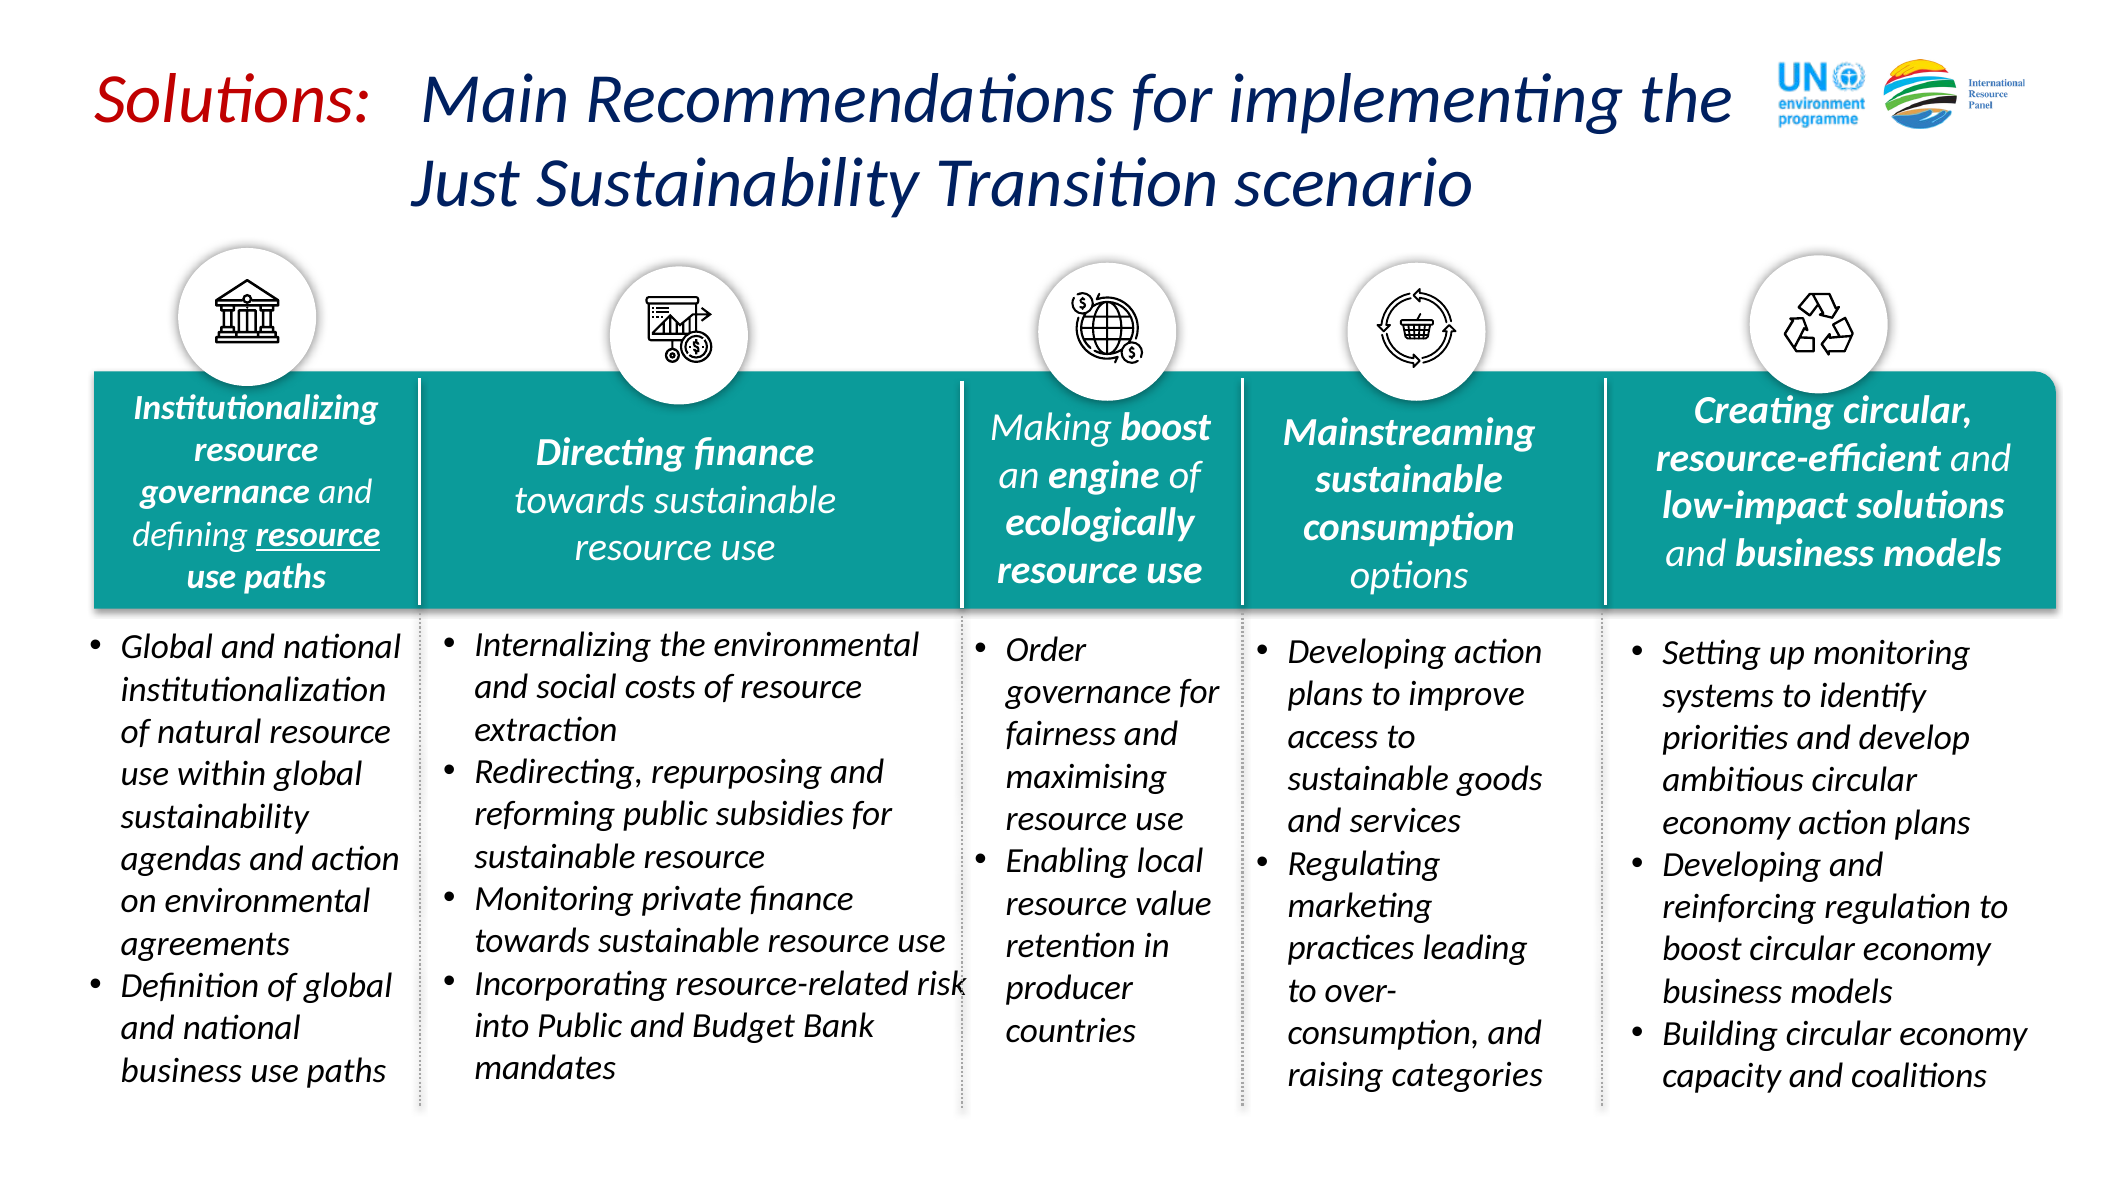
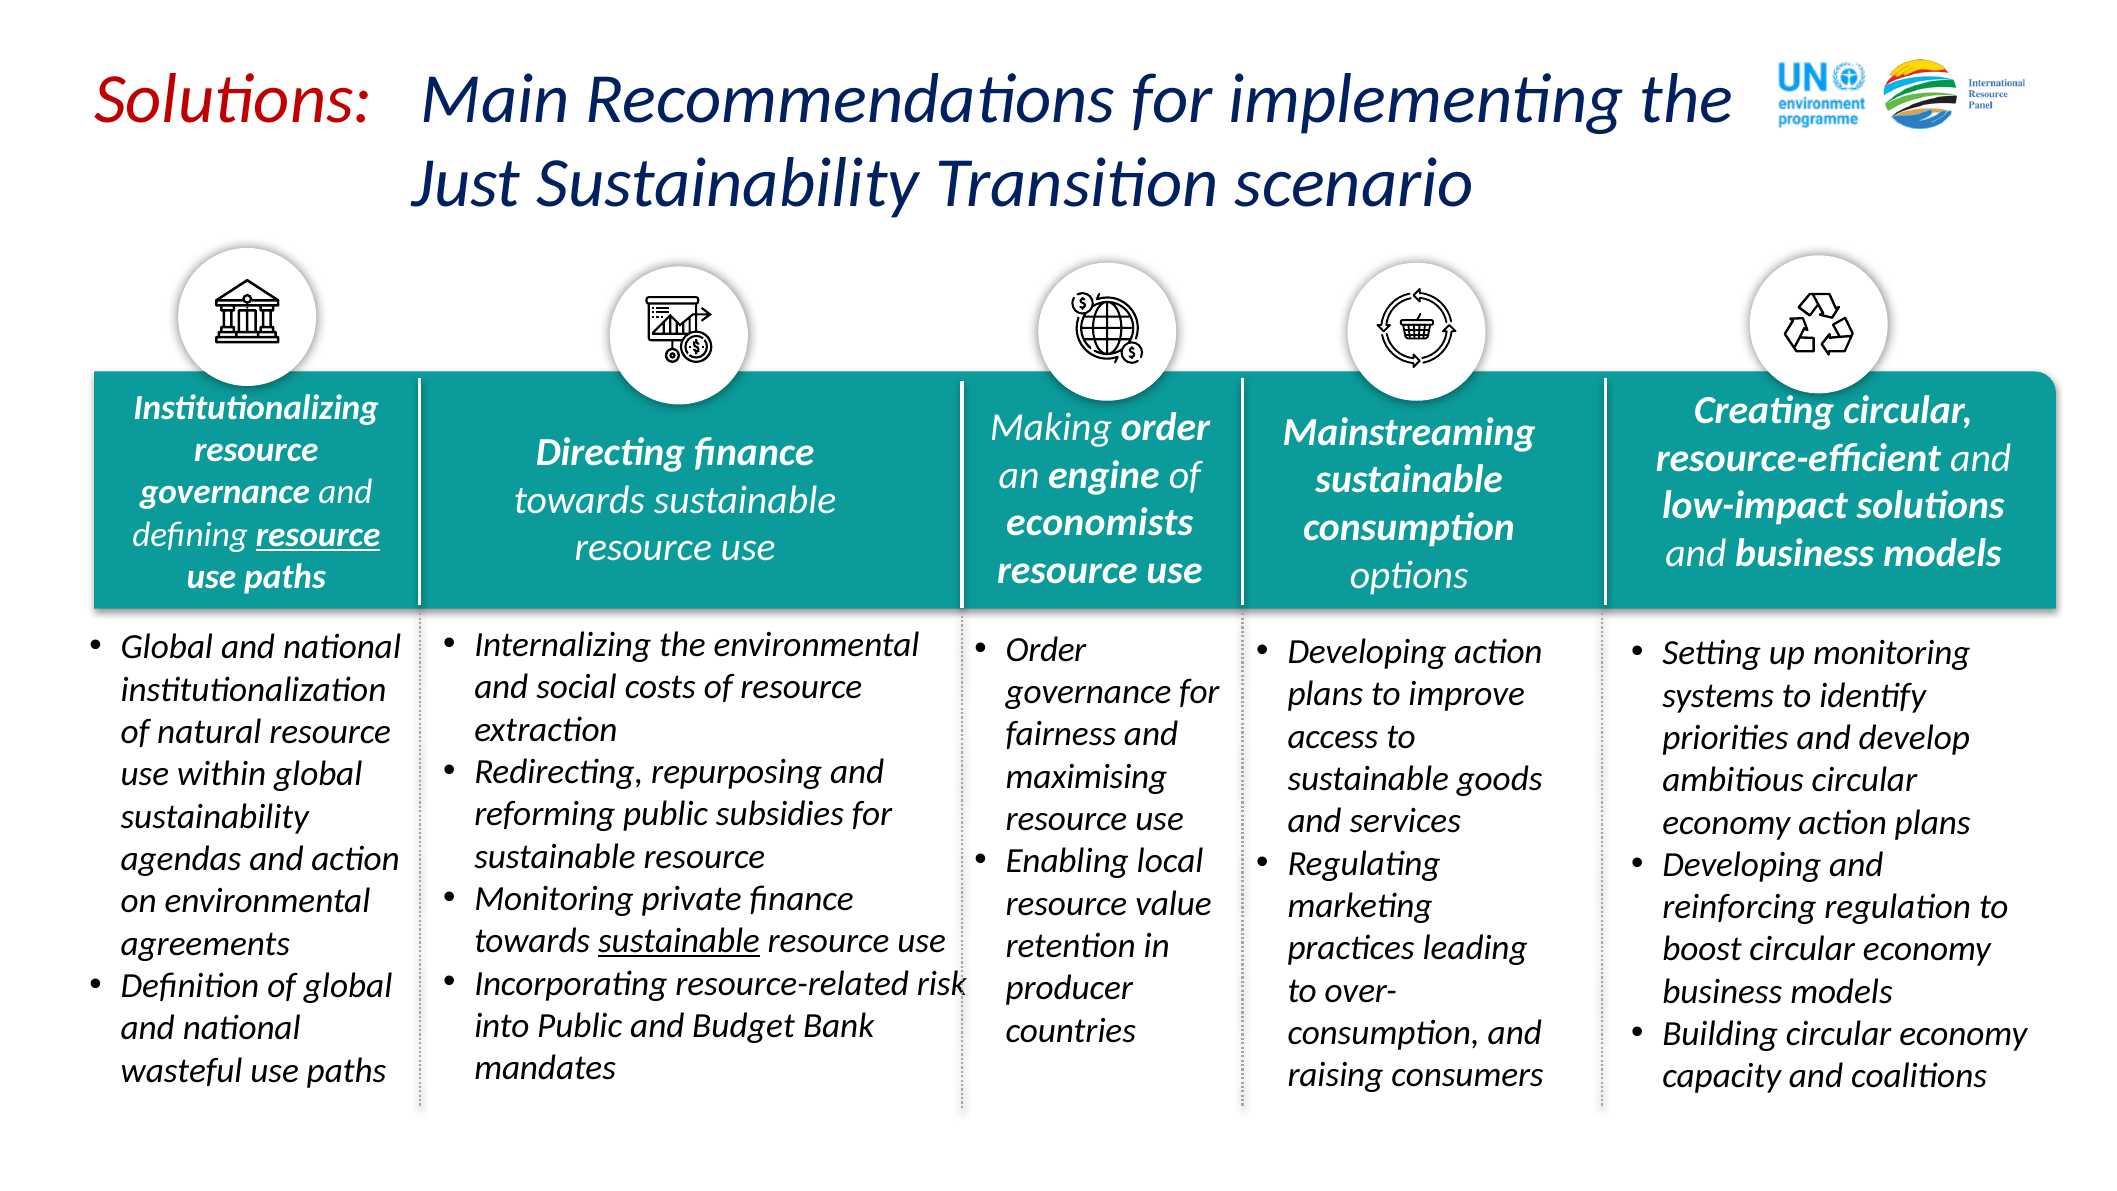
Making boost: boost -> order (1165, 427)
ecologically: ecologically -> economists (1100, 522)
sustainable underline: none -> present (679, 941)
business: business -> wasteful (182, 1070)
categories: categories -> consumers (1467, 1075)
